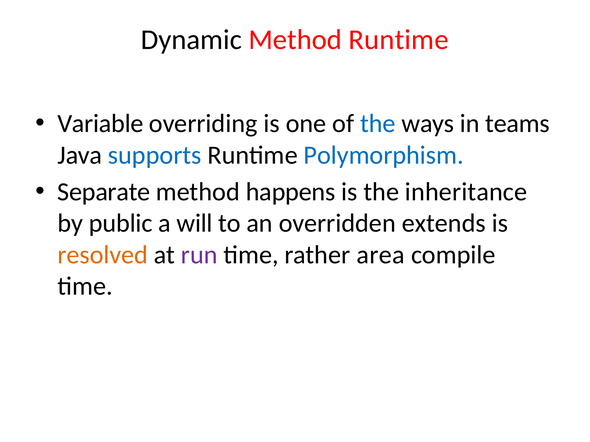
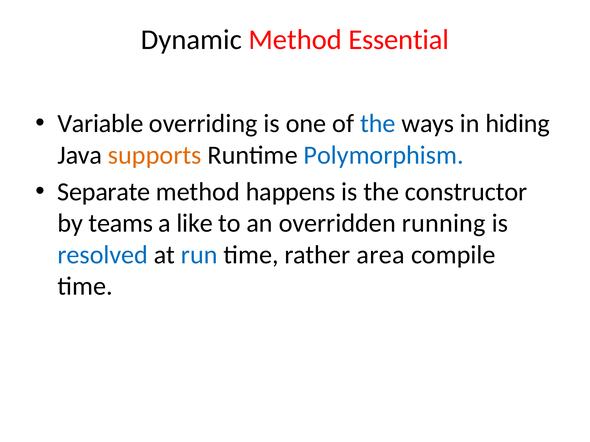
Method Runtime: Runtime -> Essential (399, 40)
teams: teams -> hiding (518, 124)
supports colour: blue -> orange (155, 155)
inheritance: inheritance -> constructor (466, 192)
public: public -> teams (121, 224)
will: will -> like (195, 224)
extends: extends -> running (444, 224)
resolved colour: orange -> blue (103, 255)
run colour: purple -> blue (199, 255)
